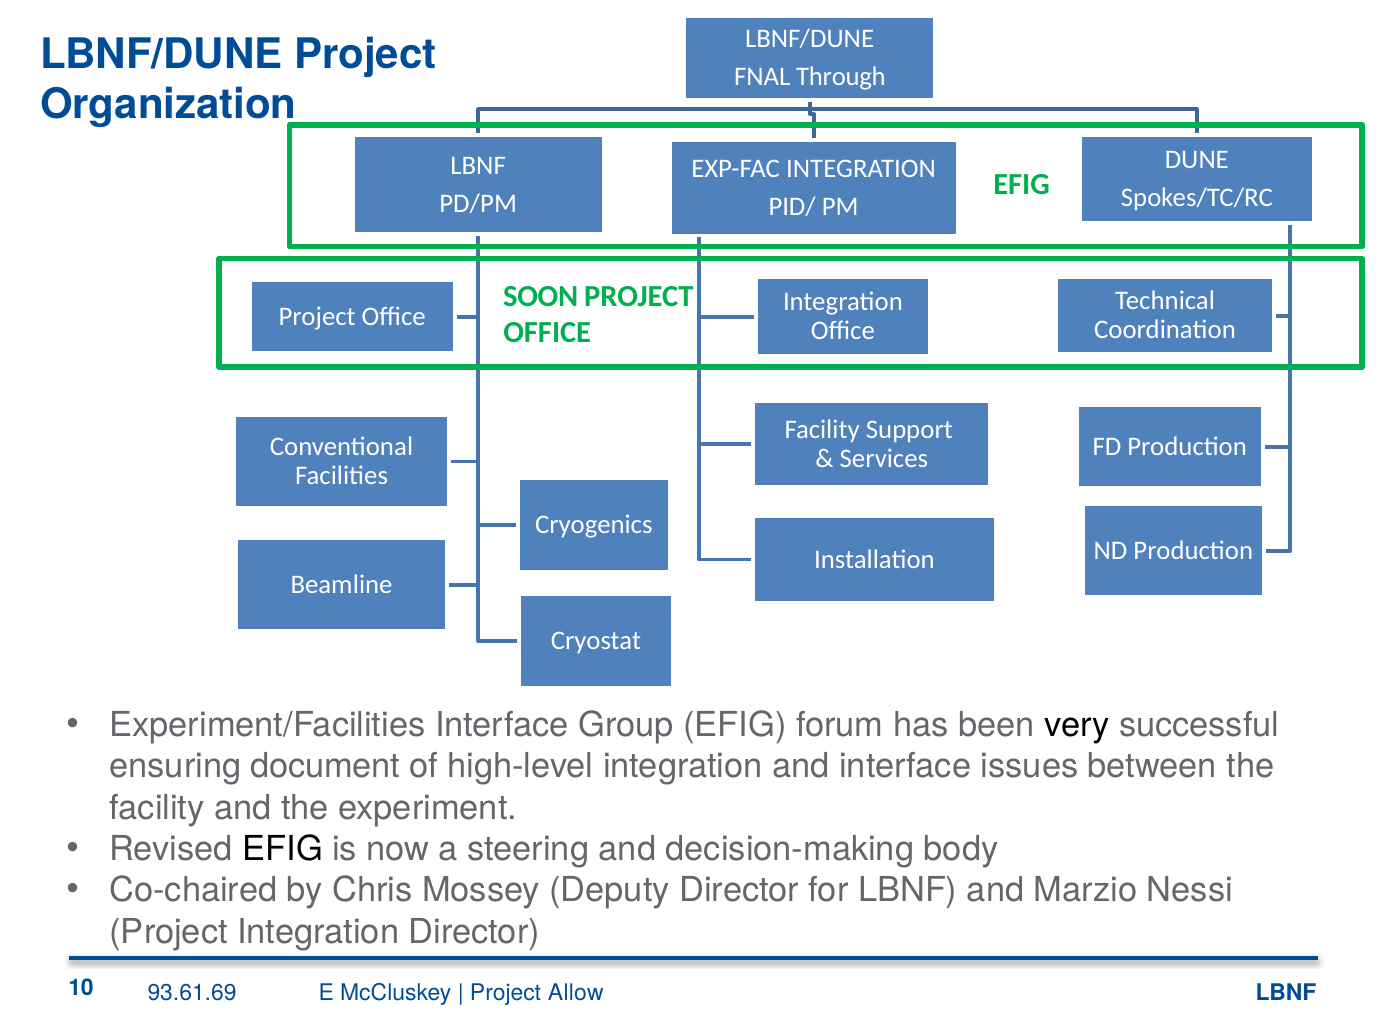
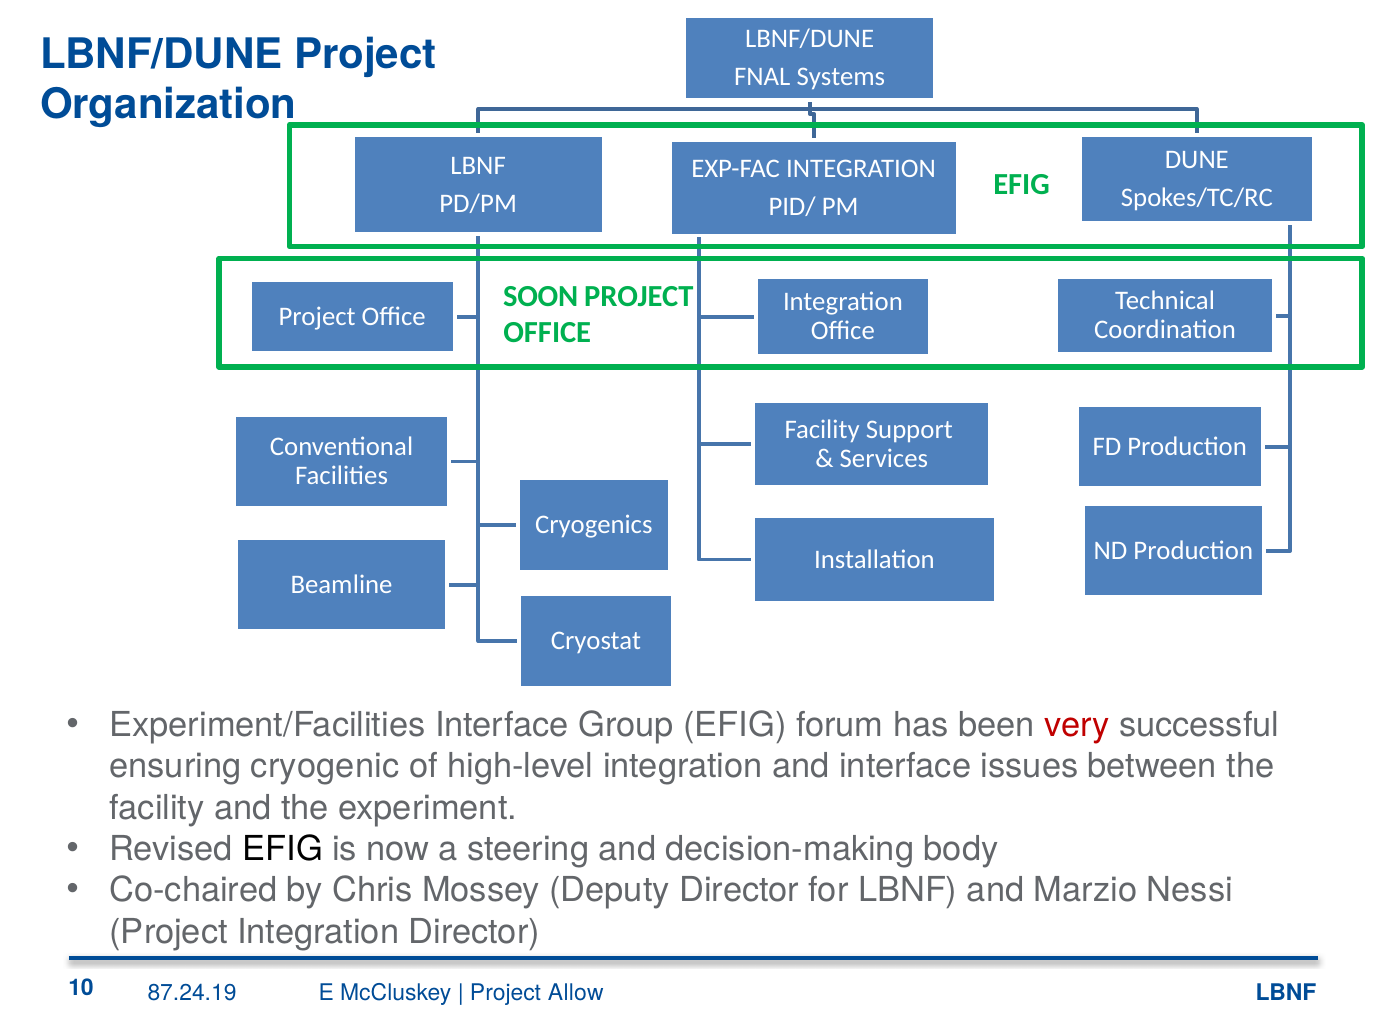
Through: Through -> Systems (841, 77)
very colour: black -> red (1077, 725)
document: document -> cryogenic (325, 766)
93.61.69: 93.61.69 -> 87.24.19 (192, 993)
